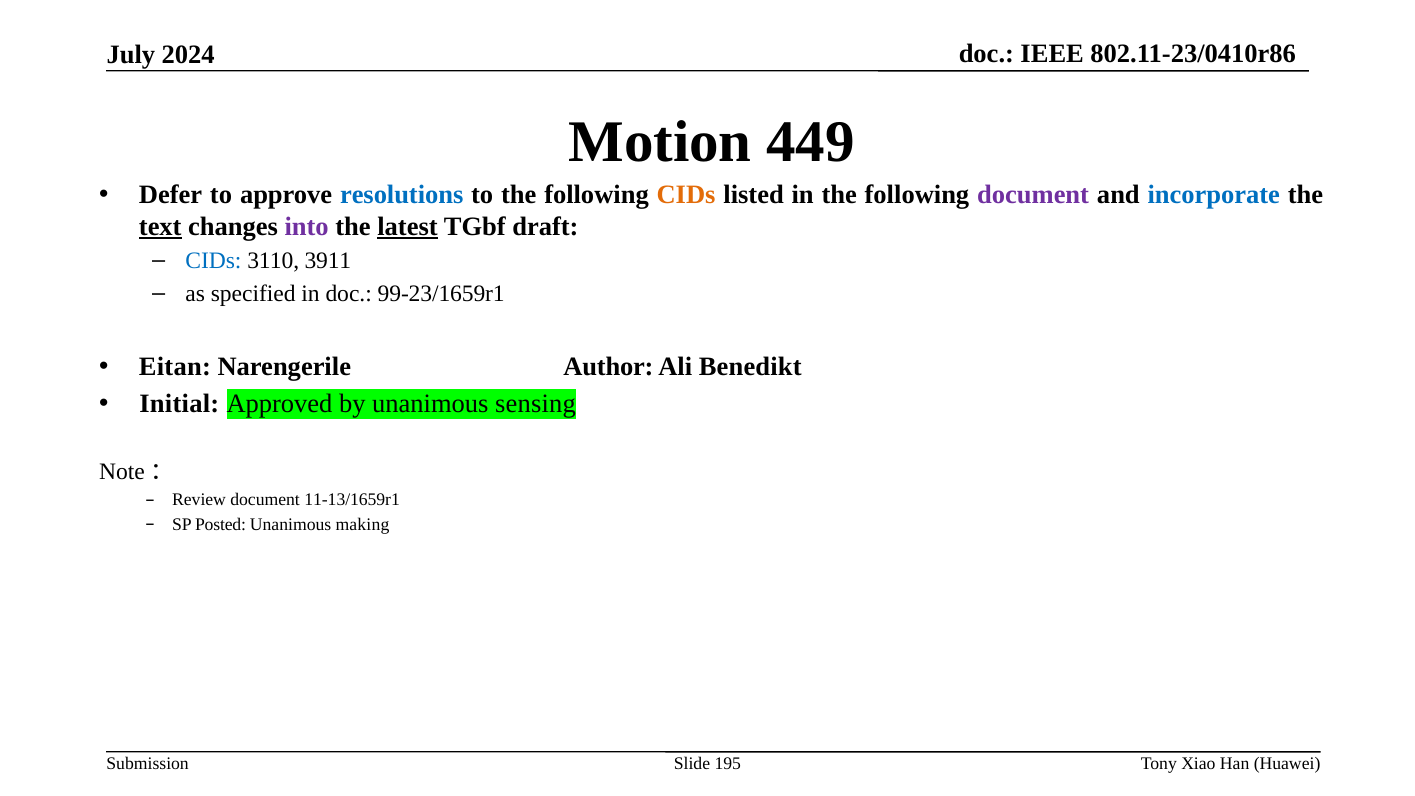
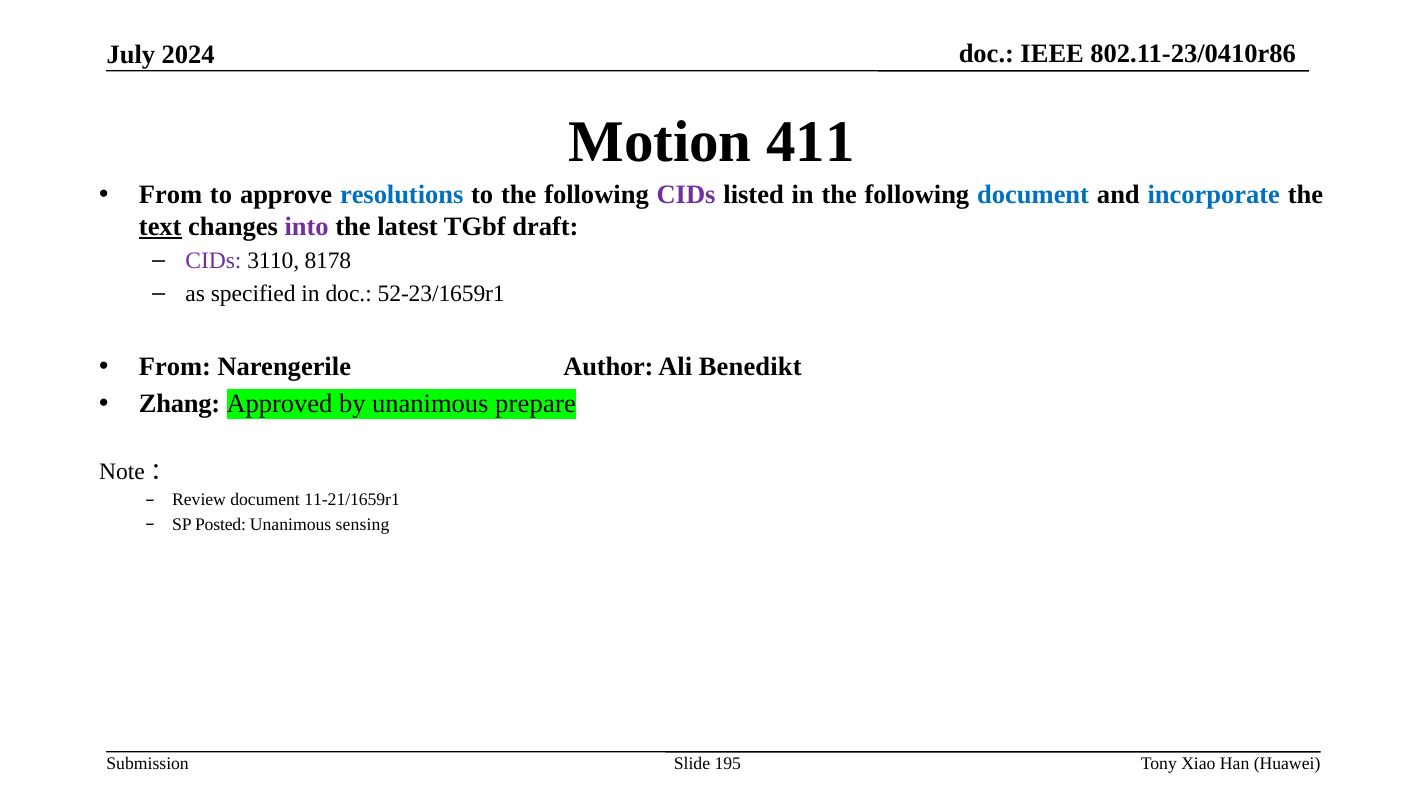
449: 449 -> 411 (811, 142)
Defer: Defer -> From (171, 195)
CIDs colour: orange -> purple (686, 195)
document colour: purple -> blue (1033, 195)
latest underline: present -> none (407, 227)
CIDs colour: blue -> purple (213, 261)
3911: 3911 -> 8178 (328, 261)
99-23/1659r1: 99-23/1659r1 -> 52-23/1659r1 (441, 294)
Eitan: Eitan -> From (175, 367)
Initial: Initial -> Zhang (180, 404)
sensing: sensing -> prepare (535, 404)
11-13/1659r1: 11-13/1659r1 -> 11-21/1659r1 (352, 499)
making: making -> sensing (362, 524)
